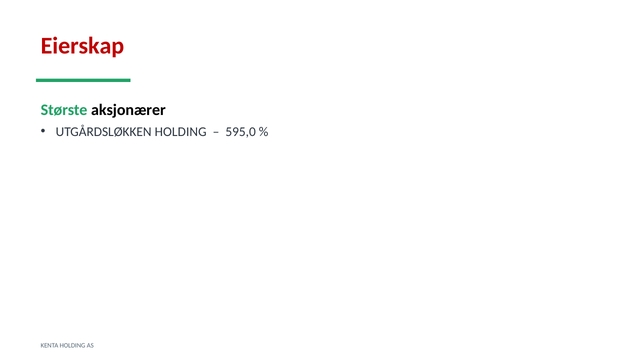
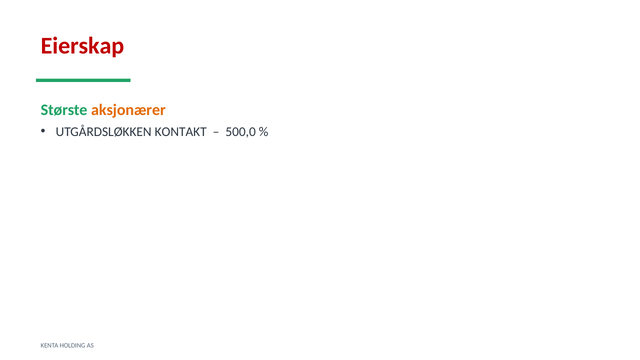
aksjonærer colour: black -> orange (128, 110)
UTGÅRDSLØKKEN HOLDING: HOLDING -> KONTAKT (181, 132)
595,0: 595,0 -> 500,0 (241, 132)
